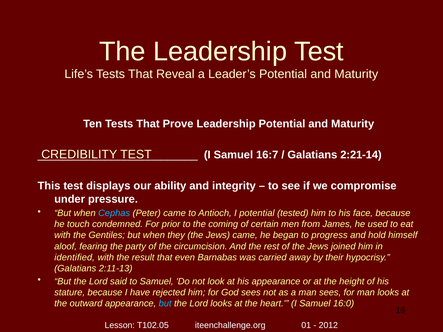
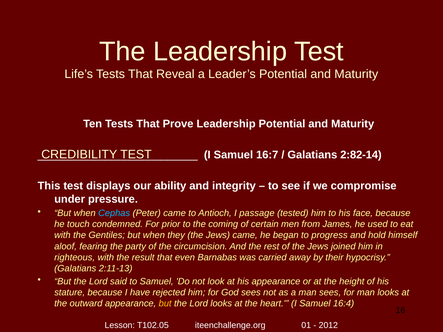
2:21-14: 2:21-14 -> 2:82-14 (361, 155)
I potential: potential -> passage (257, 213)
identified: identified -> righteous (75, 258)
but colour: light blue -> yellow (165, 304)
16:0: 16:0 -> 16:4 (344, 304)
